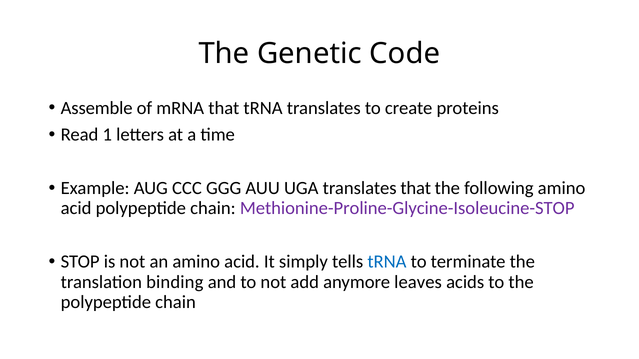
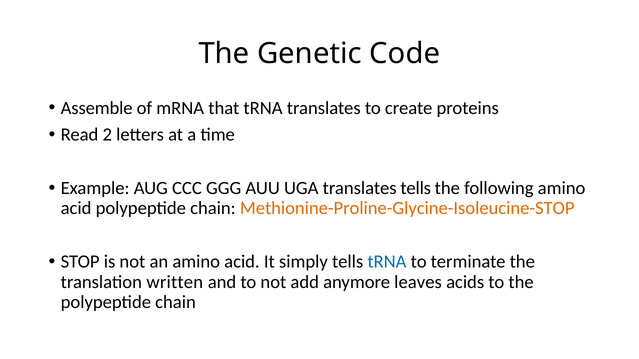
1: 1 -> 2 (107, 135)
translates that: that -> tells (416, 188)
Methionine-Proline-Glycine-Isoleucine-STOP colour: purple -> orange (407, 209)
binding: binding -> written (175, 282)
